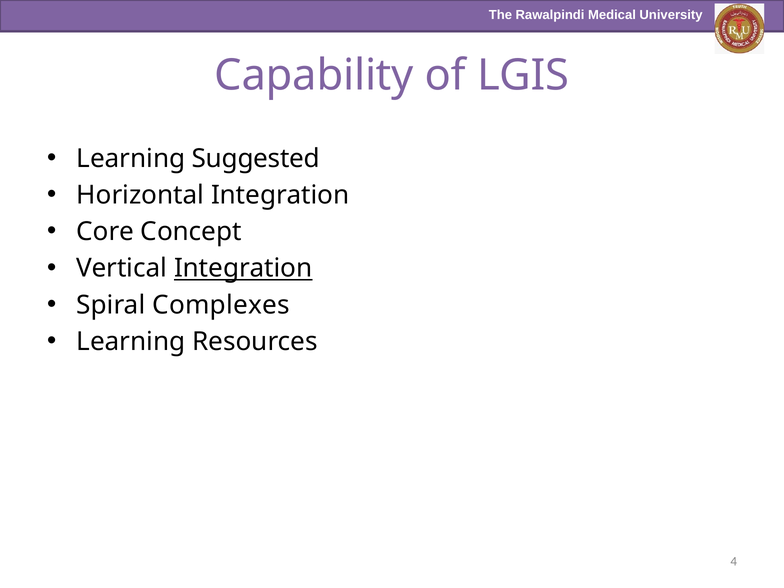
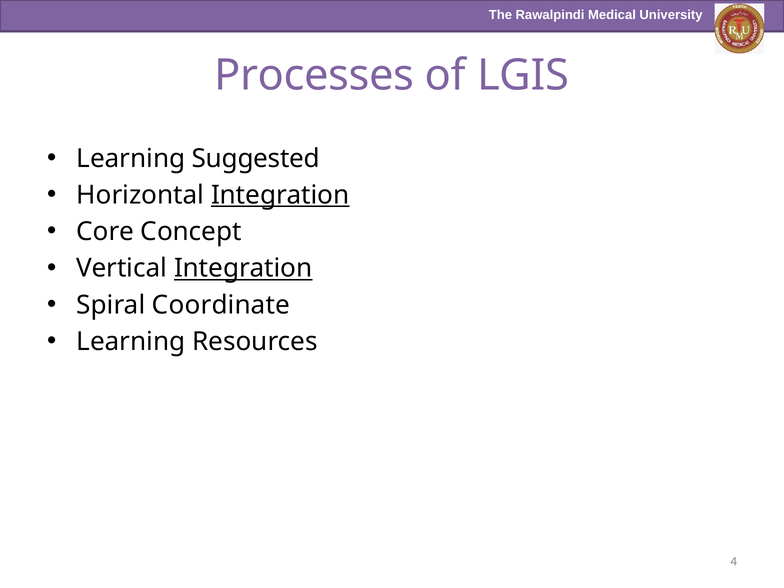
Capability: Capability -> Processes (314, 76)
Integration underline: none -> present (280, 195)
Complexes: Complexes -> Coordinate (221, 305)
